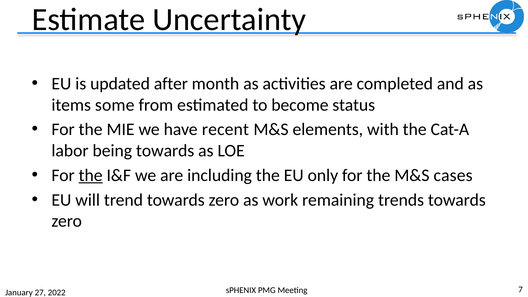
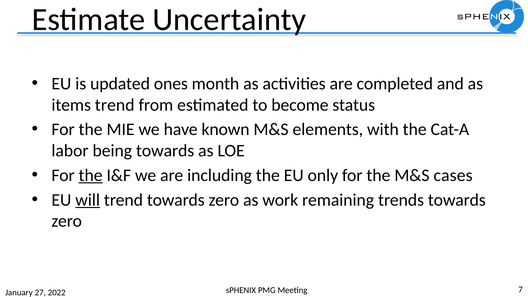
after: after -> ones (171, 84)
items some: some -> trend (115, 105)
recent: recent -> known (226, 129)
will underline: none -> present (88, 200)
